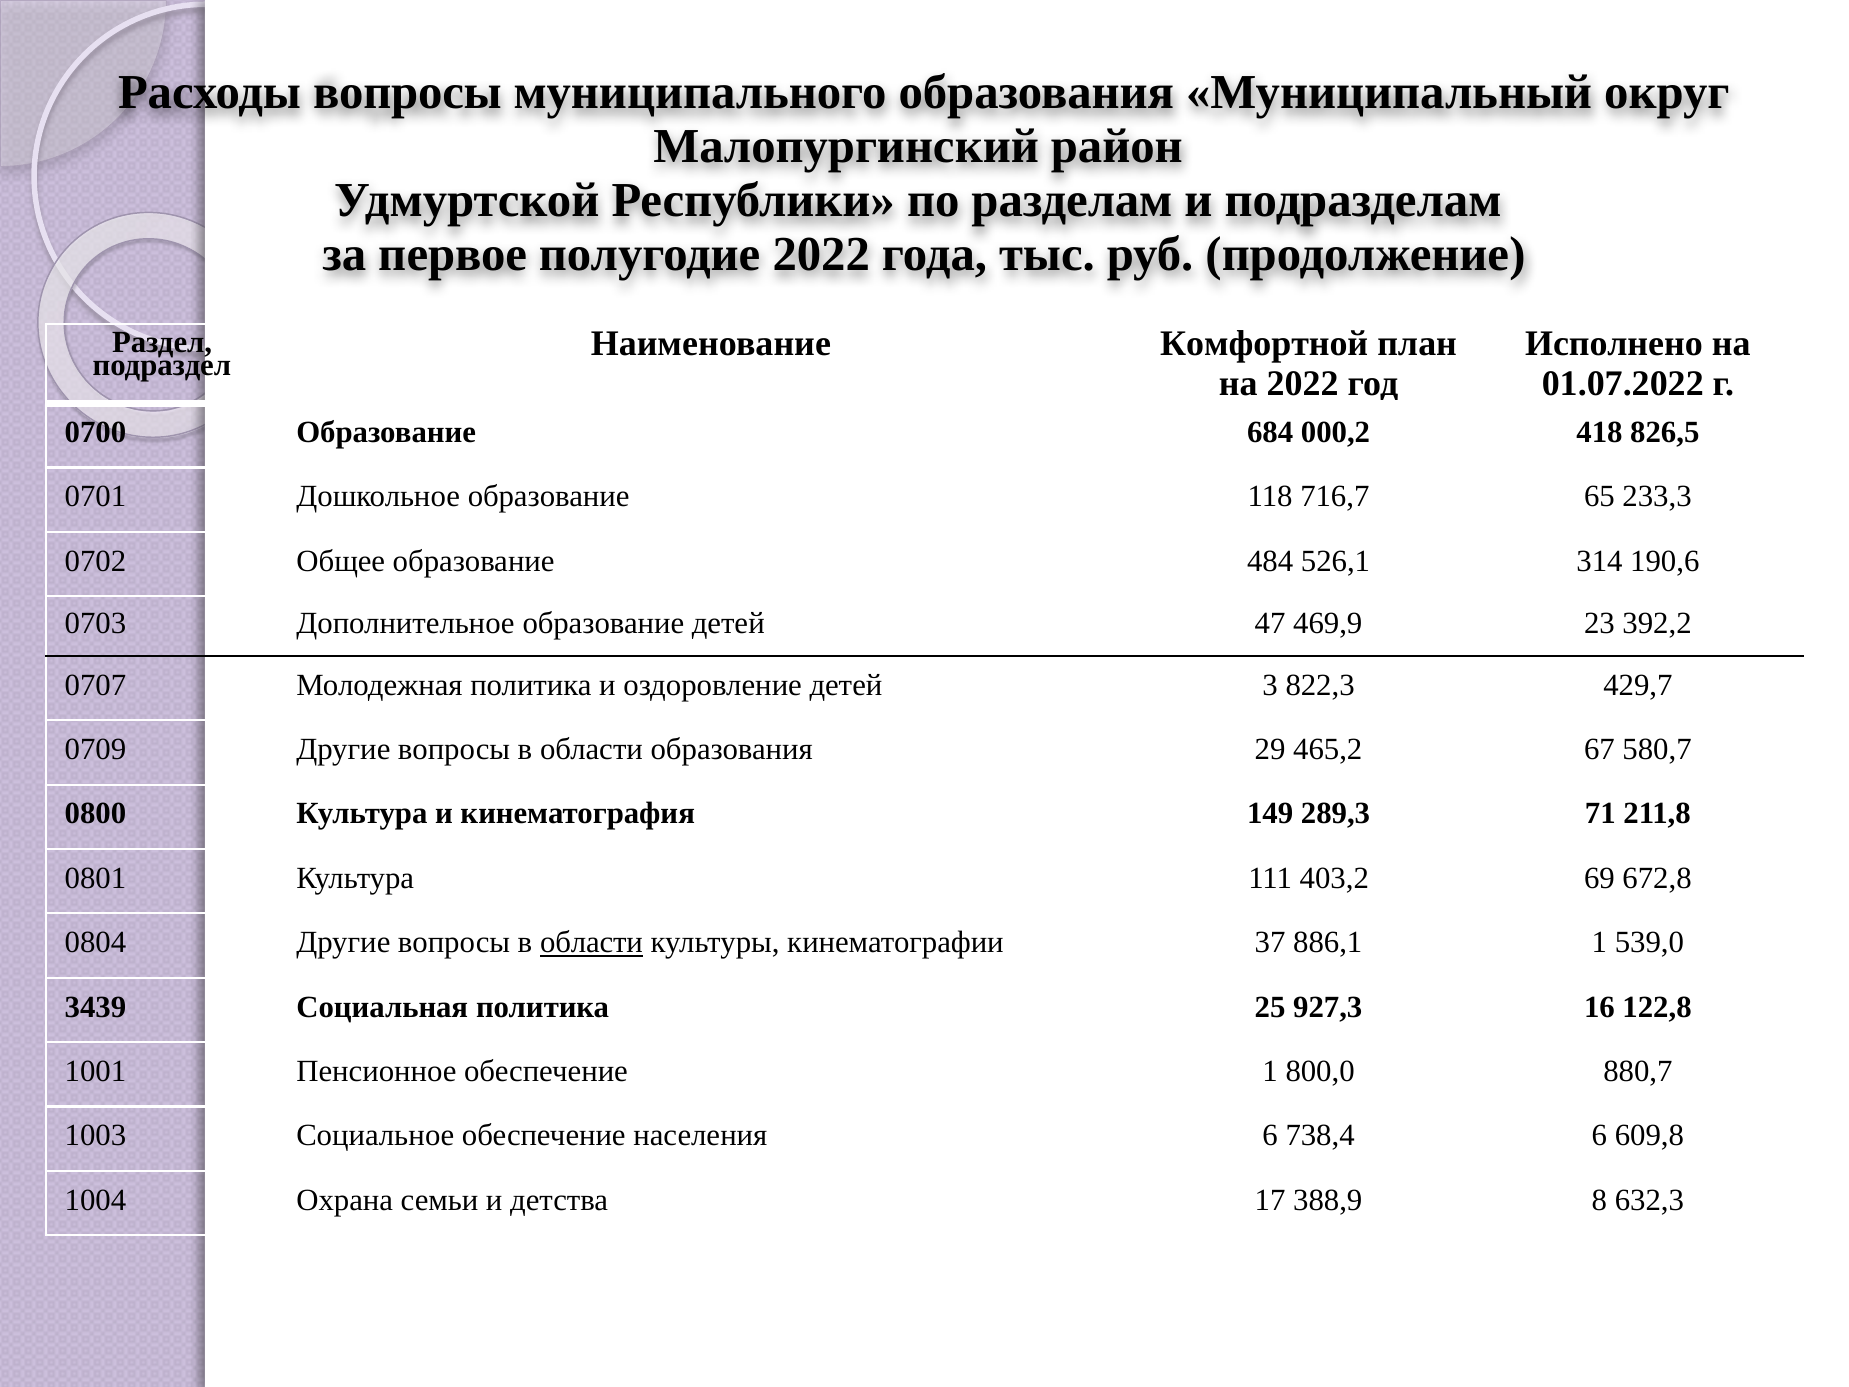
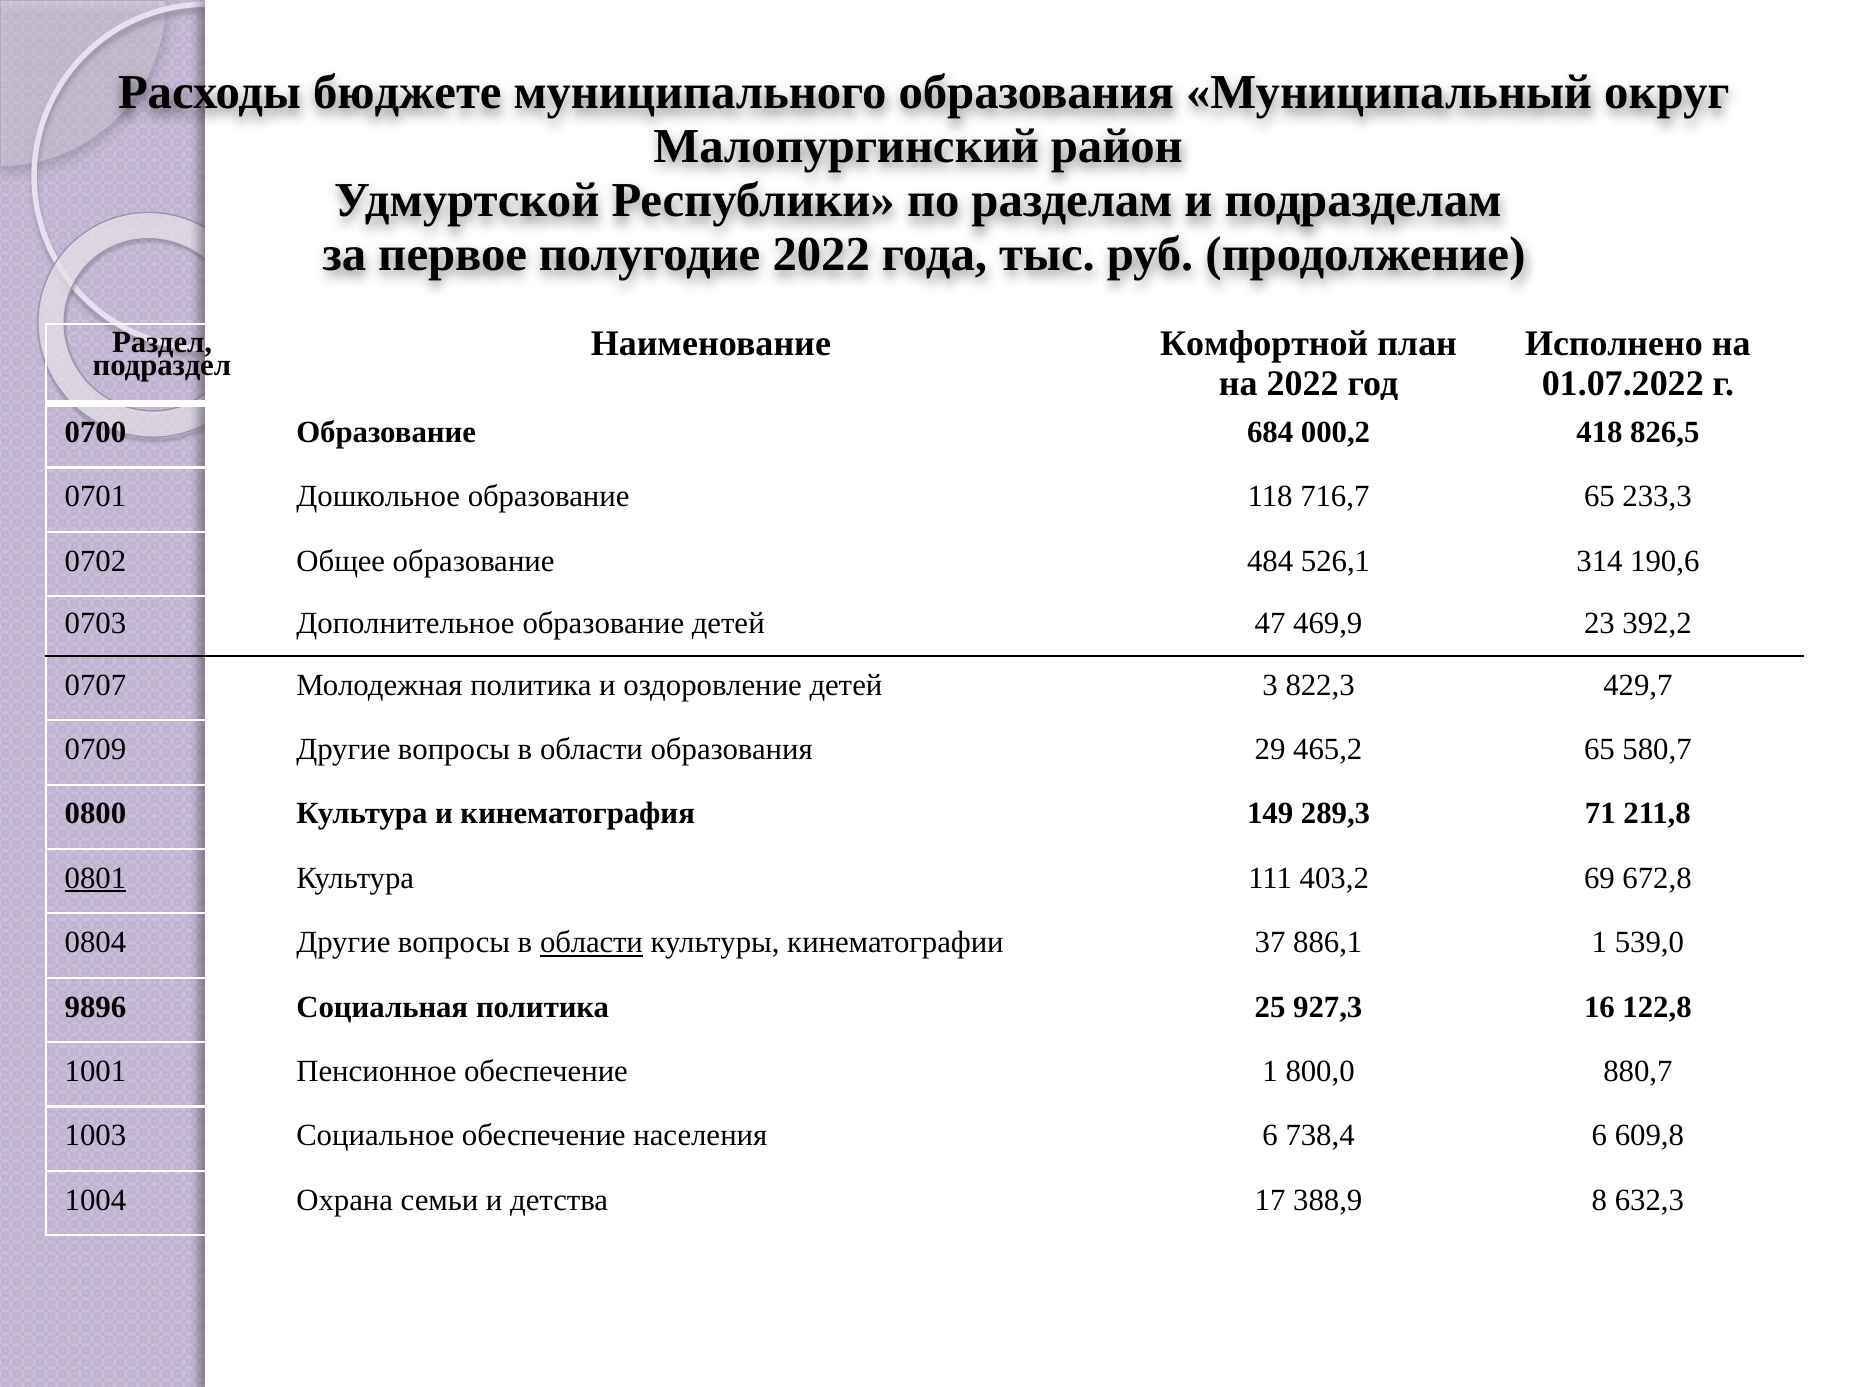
Расходы вопросы: вопросы -> бюджете (407, 93)
465,2 67: 67 -> 65 (1599, 749)
0801 underline: none -> present (95, 878)
3439: 3439 -> 9896 (95, 1007)
